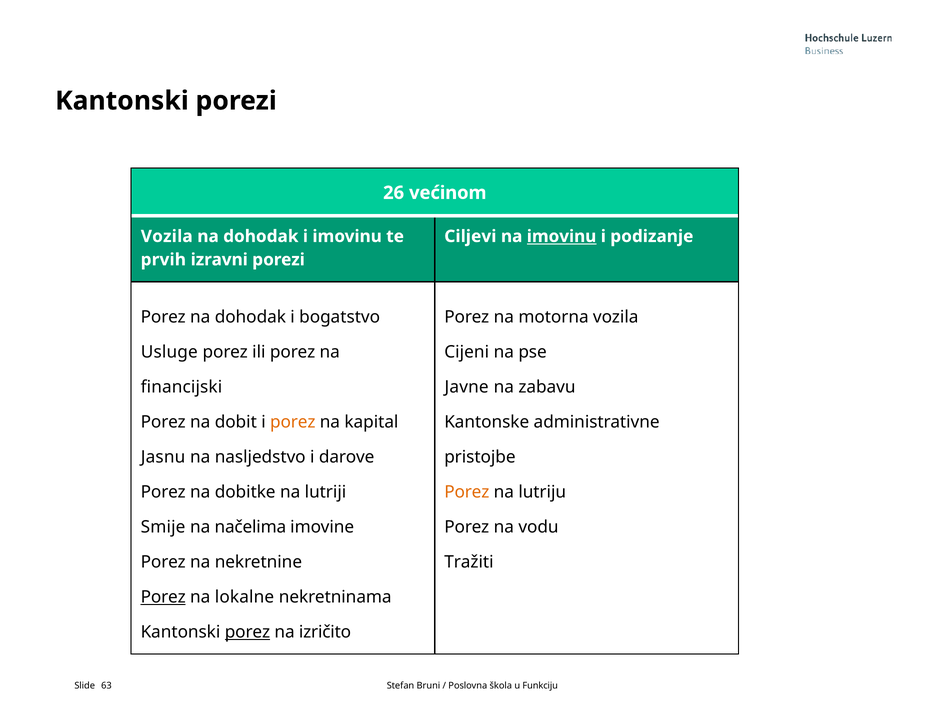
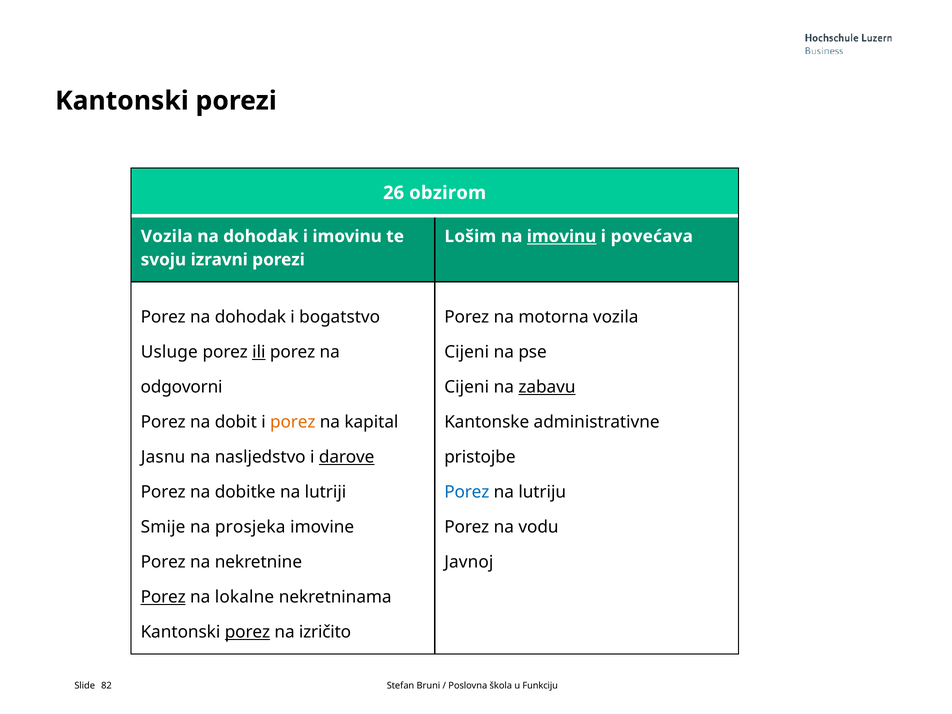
većinom: većinom -> obzirom (448, 193)
Ciljevi: Ciljevi -> Lošim (470, 236)
podizanje: podizanje -> povećava (652, 236)
prvih: prvih -> svoju (163, 260)
ili underline: none -> present (259, 352)
financijski: financijski -> odgovorni (182, 387)
Javne: Javne -> Cijeni (467, 387)
zabavu underline: none -> present (547, 387)
darove underline: none -> present (347, 457)
Porez colour: orange -> blue (467, 492)
načelima: načelima -> prosjeka (250, 527)
Tražiti: Tražiti -> Javnoj (469, 562)
63: 63 -> 82 (106, 686)
